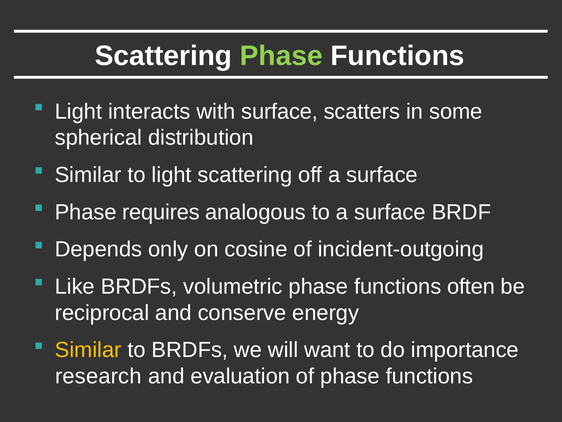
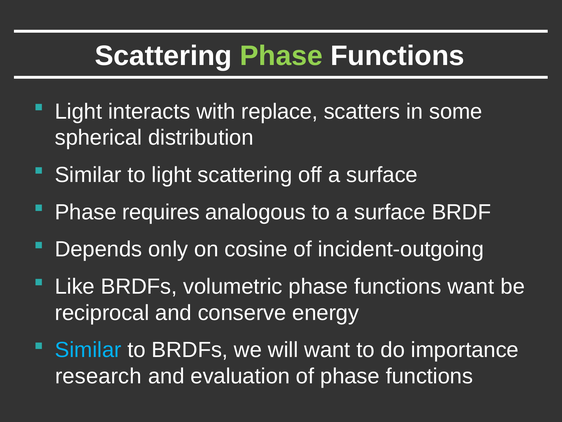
with surface: surface -> replace (280, 111)
functions often: often -> want (471, 286)
Similar colour: yellow -> light blue (88, 350)
